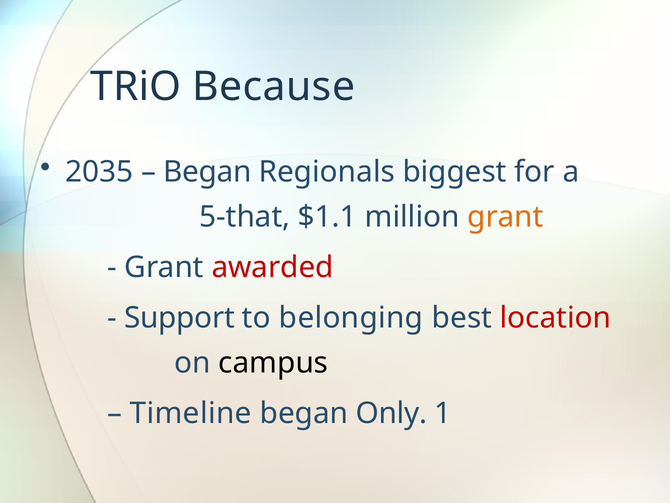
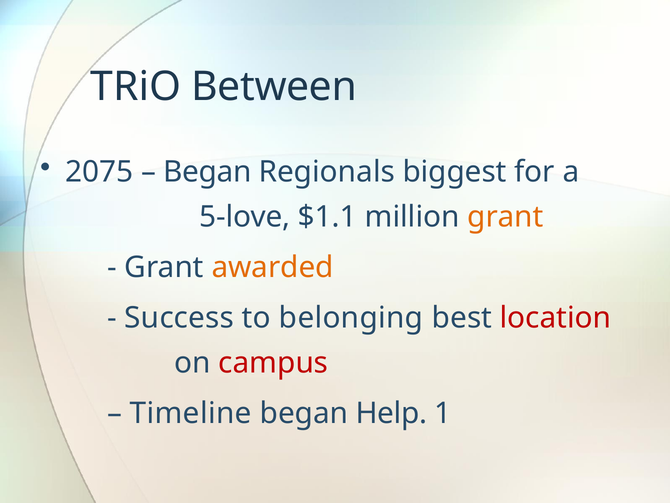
Because: Because -> Between (274, 87)
2035: 2035 -> 2075 (99, 172)
5-that: 5-that -> 5-love (245, 216)
awarded colour: red -> orange (273, 267)
Support: Support -> Success (179, 318)
campus colour: black -> red (273, 362)
Only: Only -> Help (391, 413)
